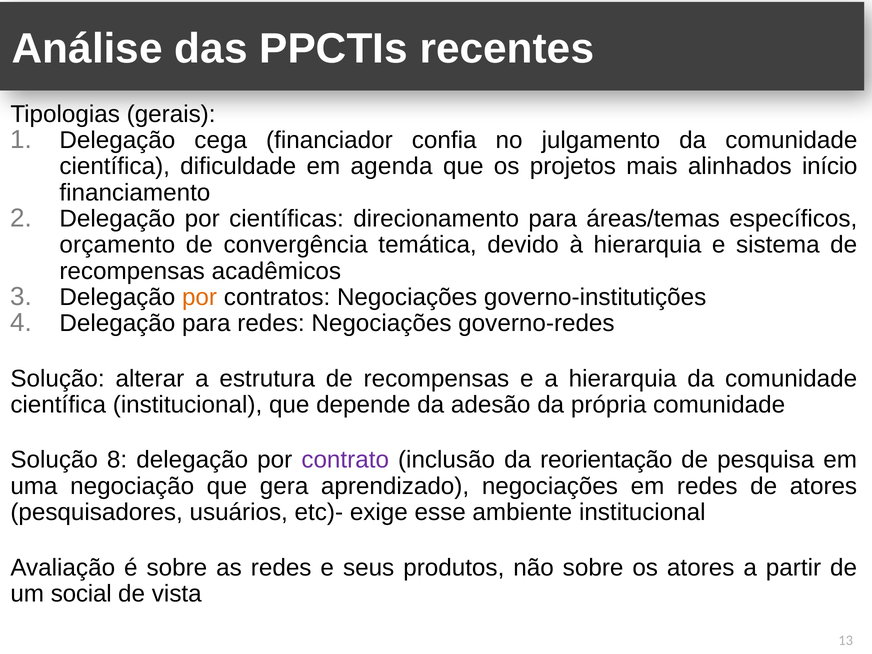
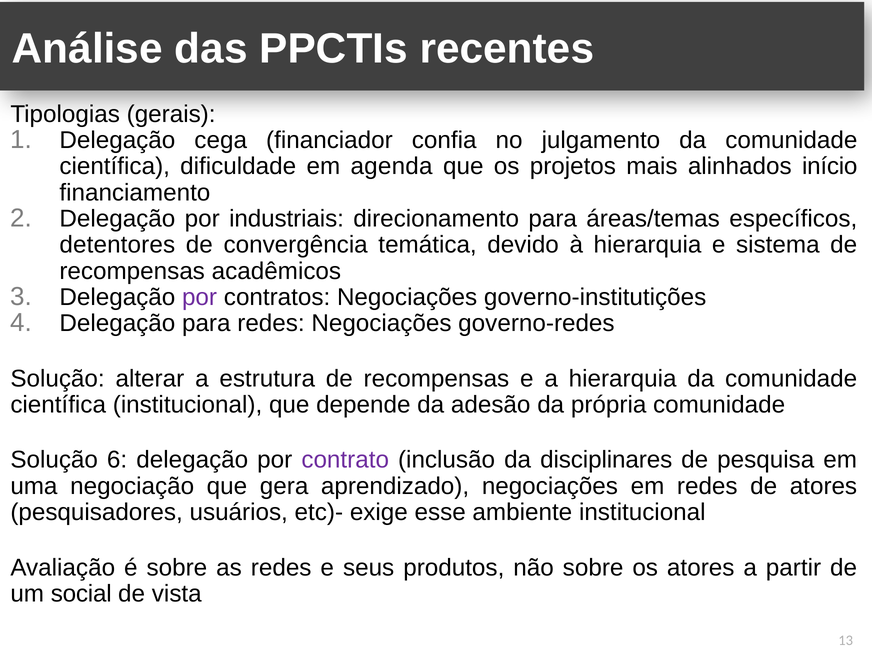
científicas: científicas -> industriais (287, 219)
orçamento: orçamento -> detentores (117, 245)
por colour: orange -> purple (200, 297)
8: 8 -> 6 (117, 460)
reorientação: reorientação -> disciplinares (606, 460)
